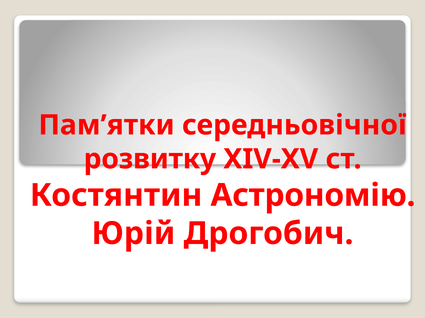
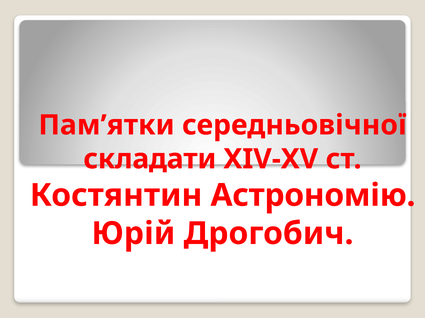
розвитку: розвитку -> складати (150, 159)
